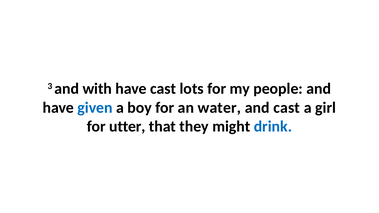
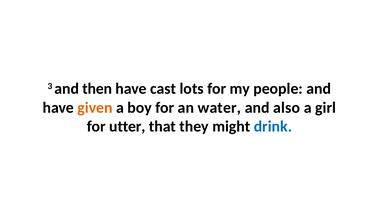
with: with -> then (97, 89)
given colour: blue -> orange (95, 108)
and cast: cast -> also (287, 108)
